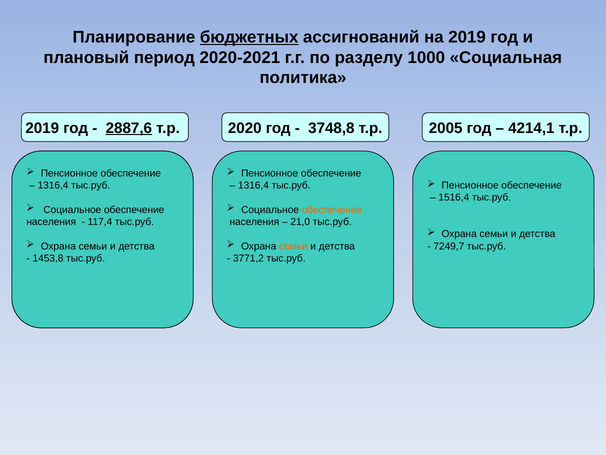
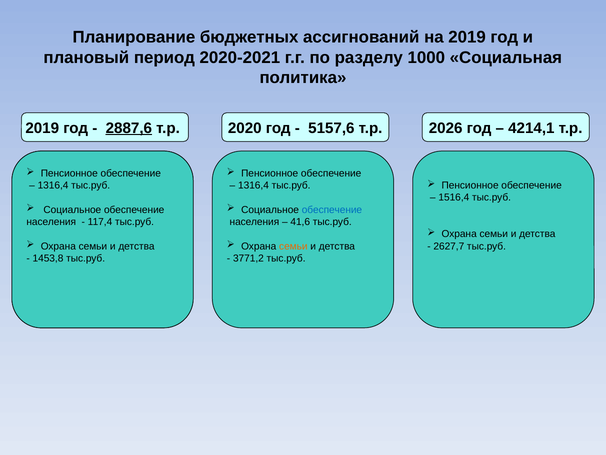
бюджетных underline: present -> none (249, 37)
3748,8: 3748,8 -> 5157,6 (331, 128)
2005: 2005 -> 2026 (446, 128)
обеспечение colour: orange -> blue (332, 210)
21,0: 21,0 -> 41,6 (300, 222)
7249,7: 7249,7 -> 2627,7 (449, 246)
